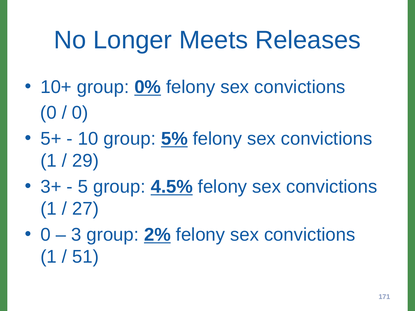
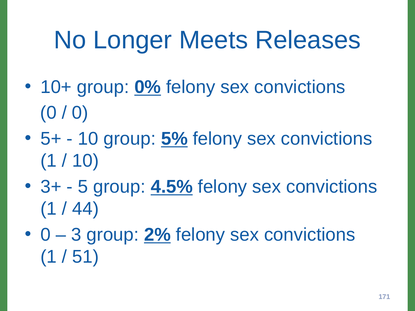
29: 29 -> 10 (85, 161)
27: 27 -> 44 (85, 209)
